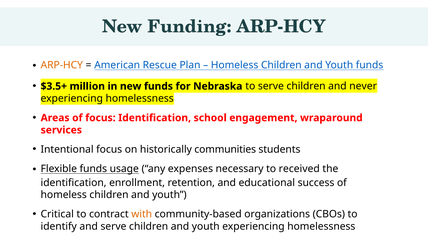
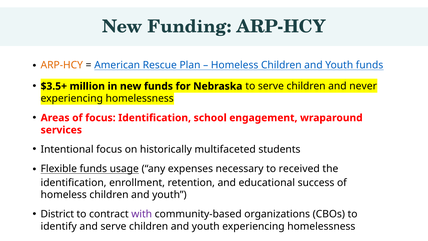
communities: communities -> multifaceted (225, 149)
Critical: Critical -> District (57, 214)
with colour: orange -> purple (142, 214)
